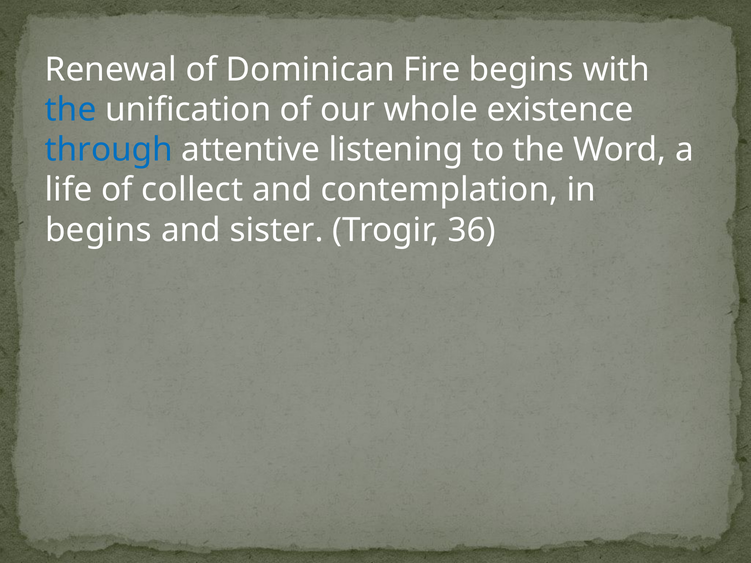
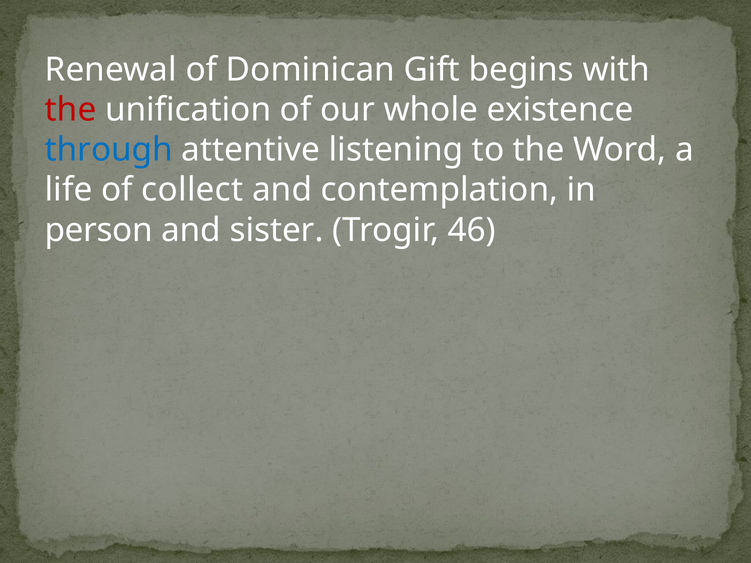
Fire: Fire -> Gift (432, 70)
the colour: blue -> red (71, 110)
begins: begins -> person (99, 230)
36: 36 -> 46 (472, 230)
